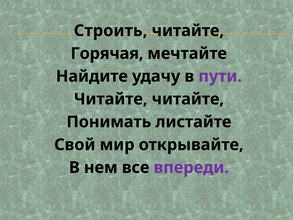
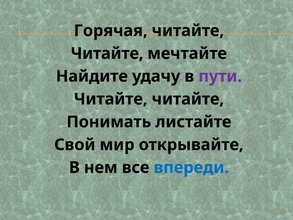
Строить: Строить -> Горячая (111, 31)
Горячая: Горячая -> Читайте (107, 53)
впереди colour: purple -> blue (191, 167)
